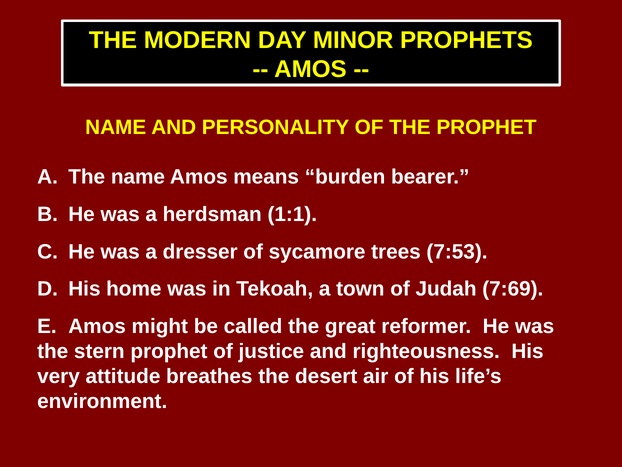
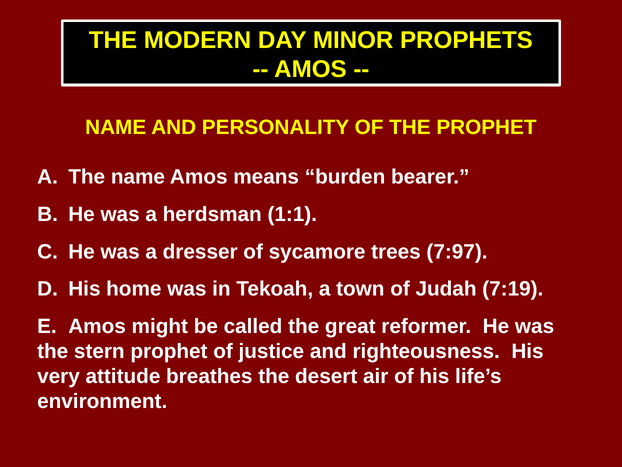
7:53: 7:53 -> 7:97 (457, 251)
7:69: 7:69 -> 7:19 (513, 289)
